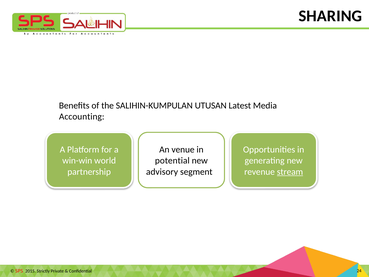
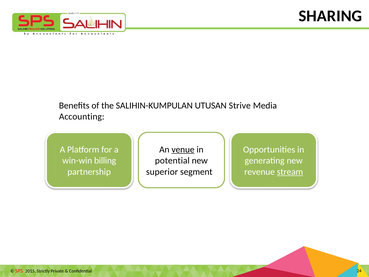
Latest: Latest -> Strive (240, 105)
venue underline: none -> present (183, 149)
world: world -> billing (105, 161)
advisory: advisory -> superior (162, 172)
